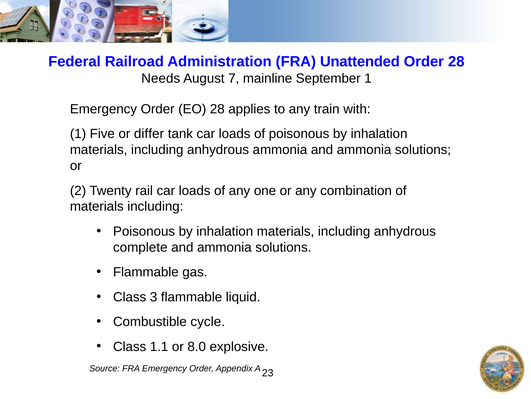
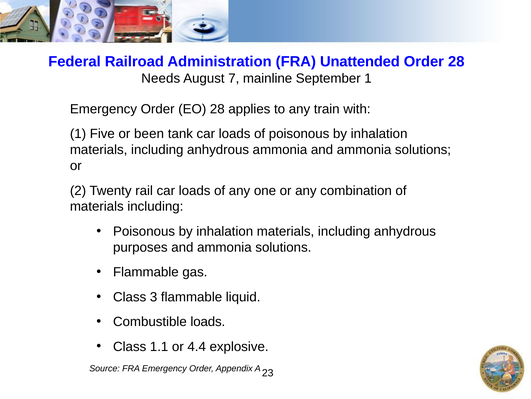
differ: differ -> been (149, 134)
complete: complete -> purposes (140, 247)
Combustible cycle: cycle -> loads (208, 321)
8.0: 8.0 -> 4.4 (197, 346)
